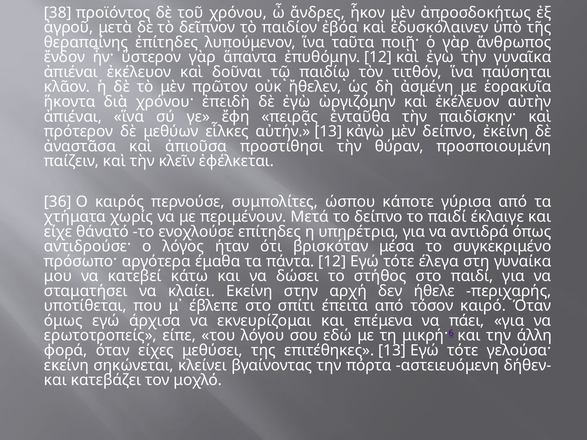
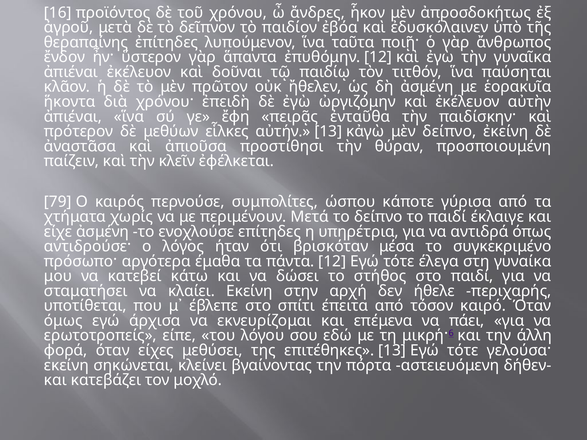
38: 38 -> 16 (58, 13)
36: 36 -> 79 (58, 202)
είχε θάνατό: θάνατό -> ἀσμένη (103, 232)
